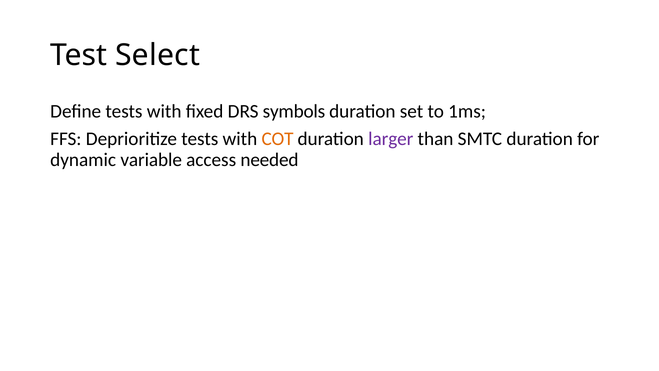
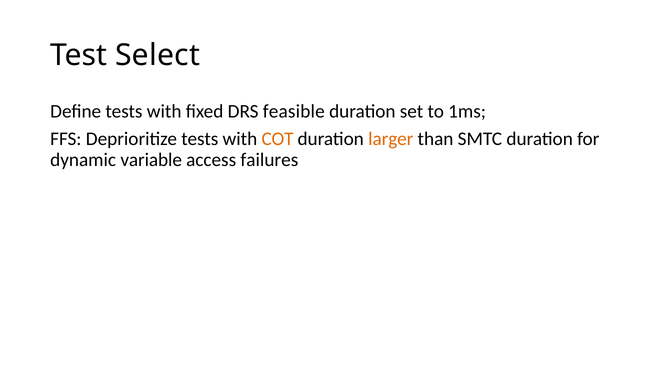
symbols: symbols -> feasible (294, 111)
larger colour: purple -> orange (391, 139)
needed: needed -> failures (269, 160)
